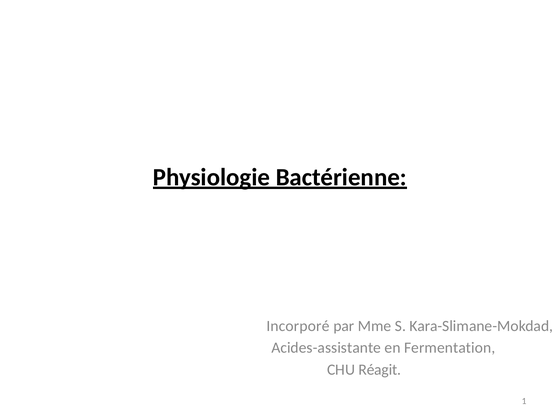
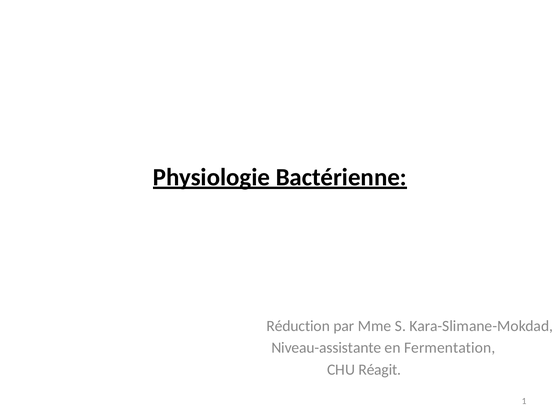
Incorporé: Incorporé -> Réduction (298, 326)
Acides-assistante: Acides-assistante -> Niveau-assistante (326, 348)
